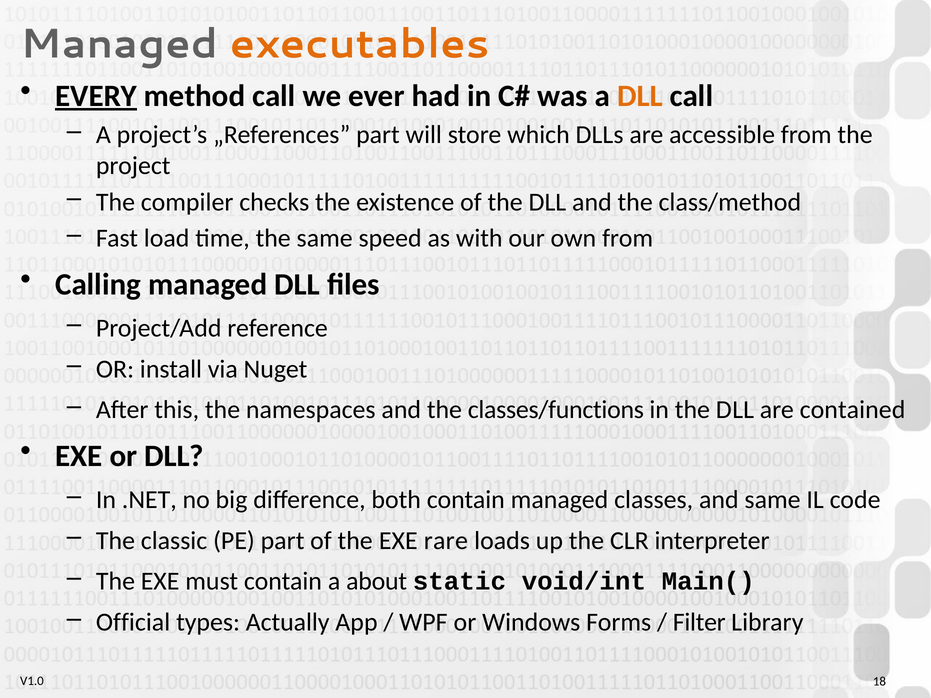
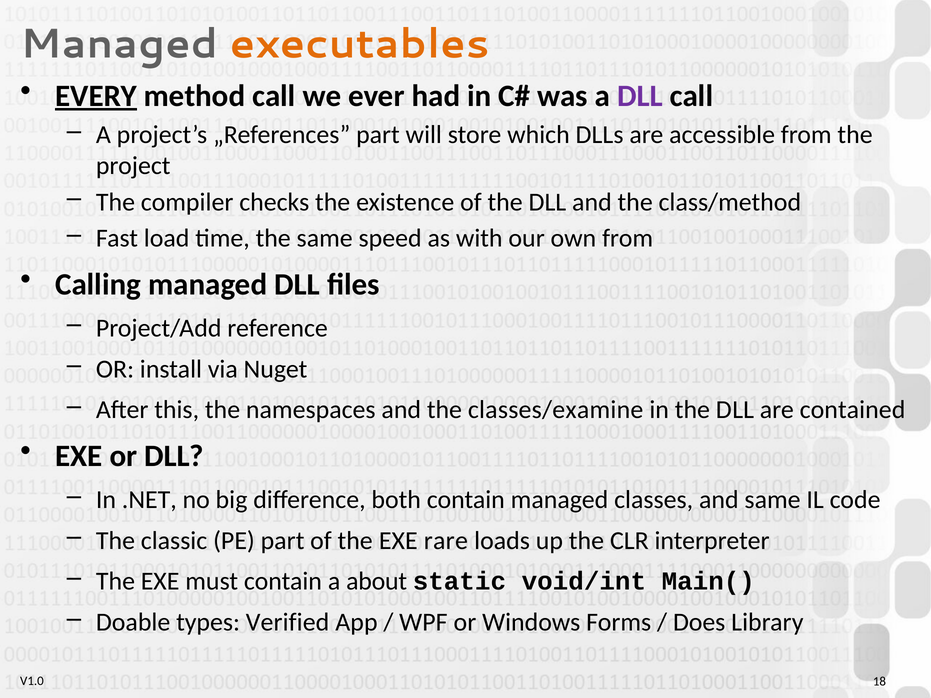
DLL colour: orange -> purple (640, 96)
classes/functions: classes/functions -> classes/examine (556, 410)
Official: Official -> Doable (133, 622)
Actually: Actually -> Verified (288, 622)
Filter: Filter -> Does (699, 622)
